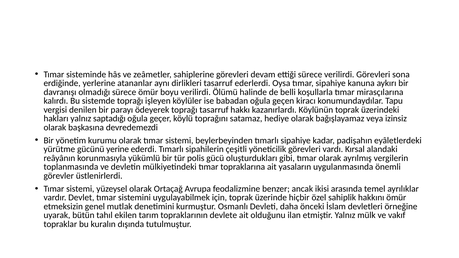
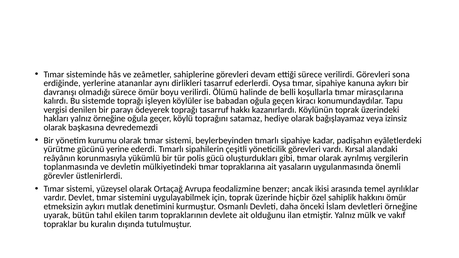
yalnız saptadığı: saptadığı -> örneğine (109, 119)
etmeksizin genel: genel -> aykırı (95, 207)
